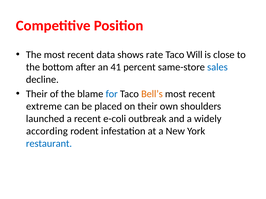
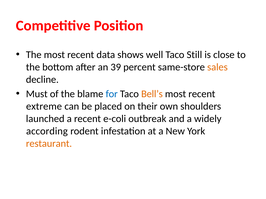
rate: rate -> well (155, 55)
Will: Will -> Still (194, 55)
41: 41 -> 39 (116, 67)
sales colour: blue -> orange (217, 67)
Their: Their -> Must (37, 94)
restaurant colour: blue -> orange (49, 144)
